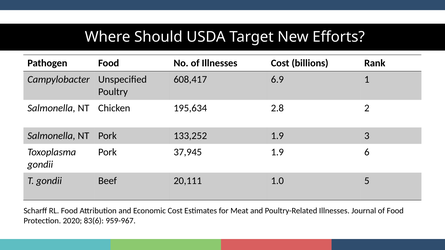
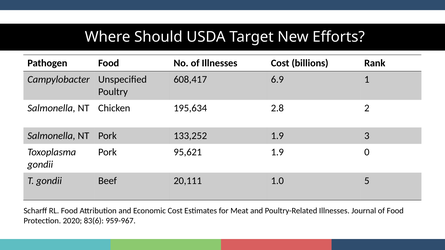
37,945: 37,945 -> 95,621 (188, 152)
6: 6 -> 0 (367, 152)
